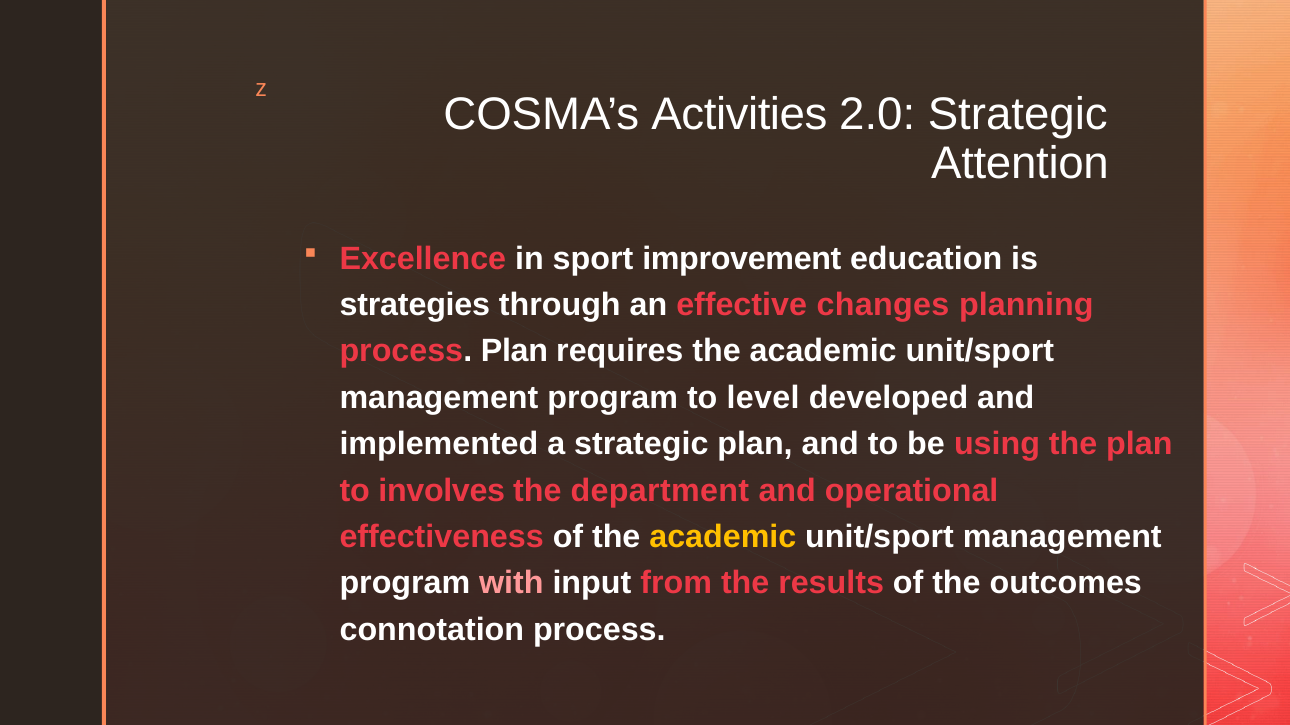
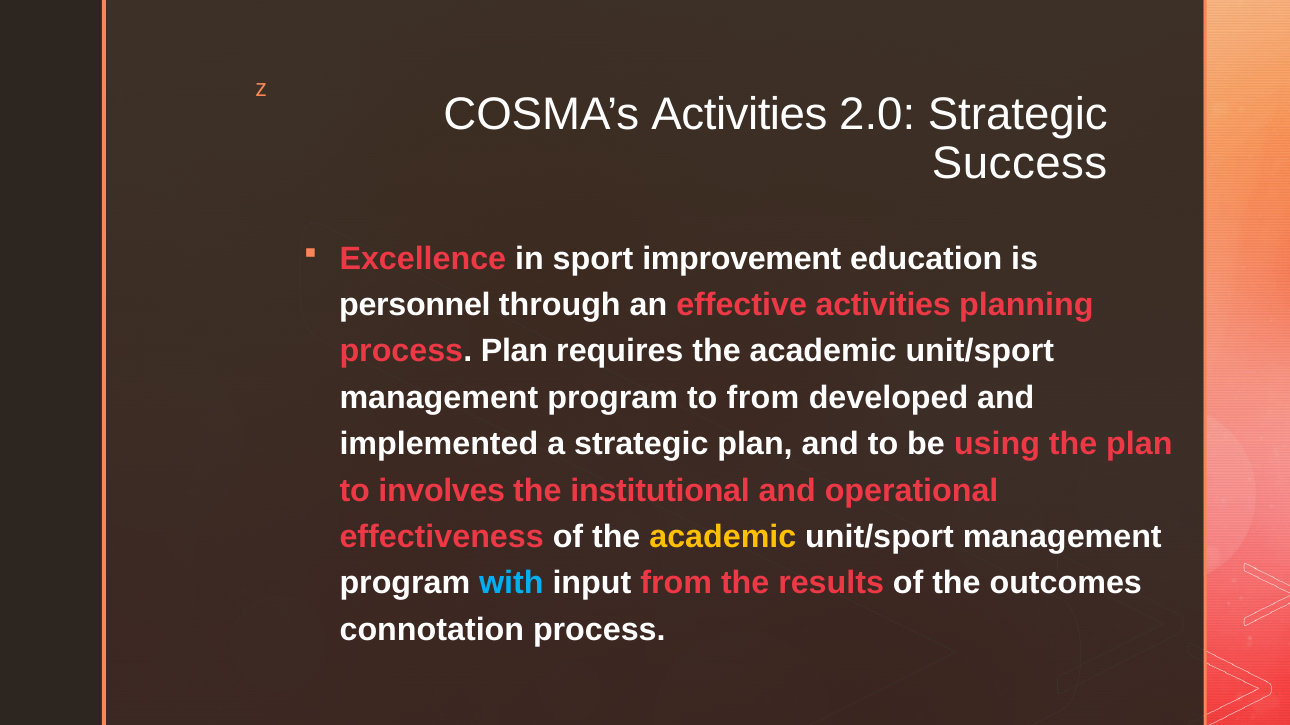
Attention: Attention -> Success (1020, 164)
strategies: strategies -> personnel (415, 305)
effective changes: changes -> activities (883, 305)
to level: level -> from (763, 398)
department: department -> institutional (660, 491)
with colour: pink -> light blue (511, 584)
